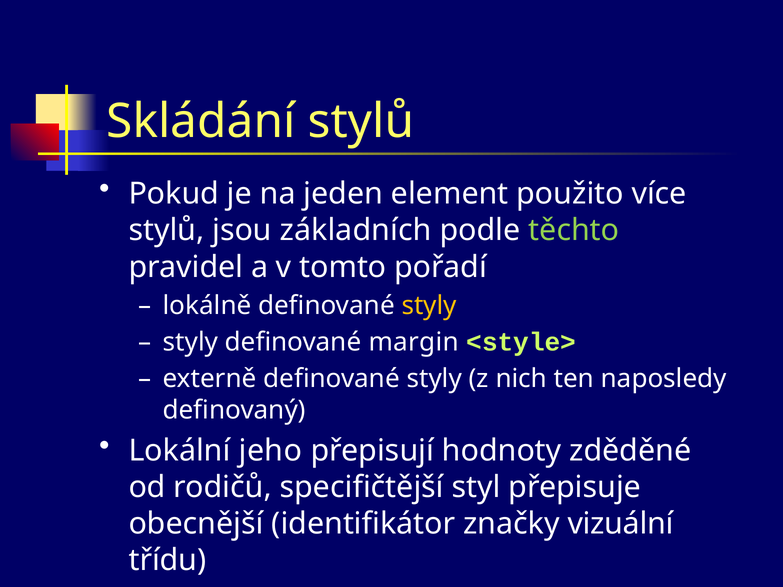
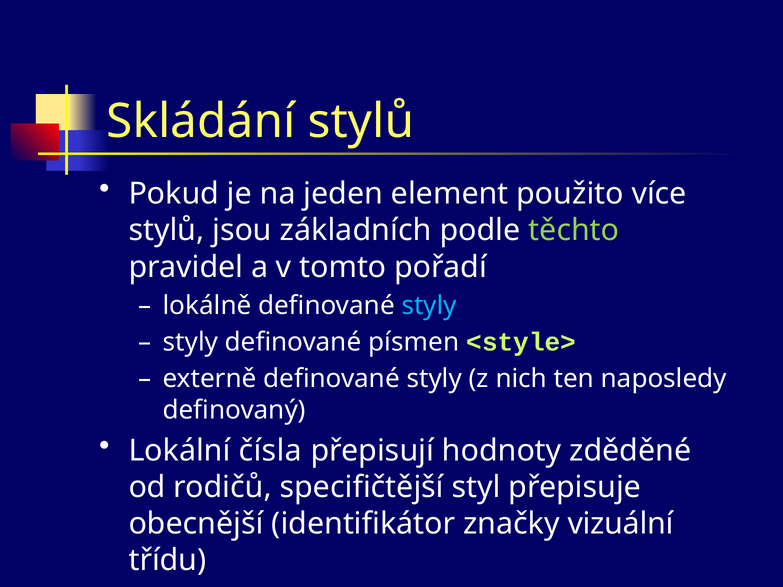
styly colour: yellow -> light blue (429, 306)
margin: margin -> písmen (414, 342)
jeho: jeho -> čísla (270, 451)
